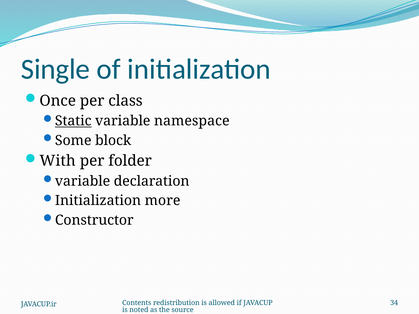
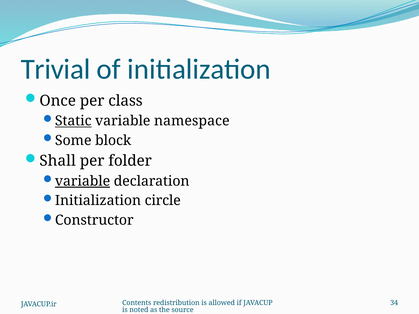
Single: Single -> Trivial (56, 69)
With: With -> Shall (58, 161)
variable underline: none -> present (83, 181)
more: more -> circle (163, 201)
